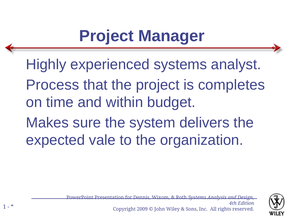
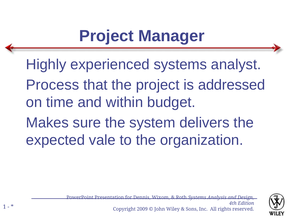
completes: completes -> addressed (232, 85)
